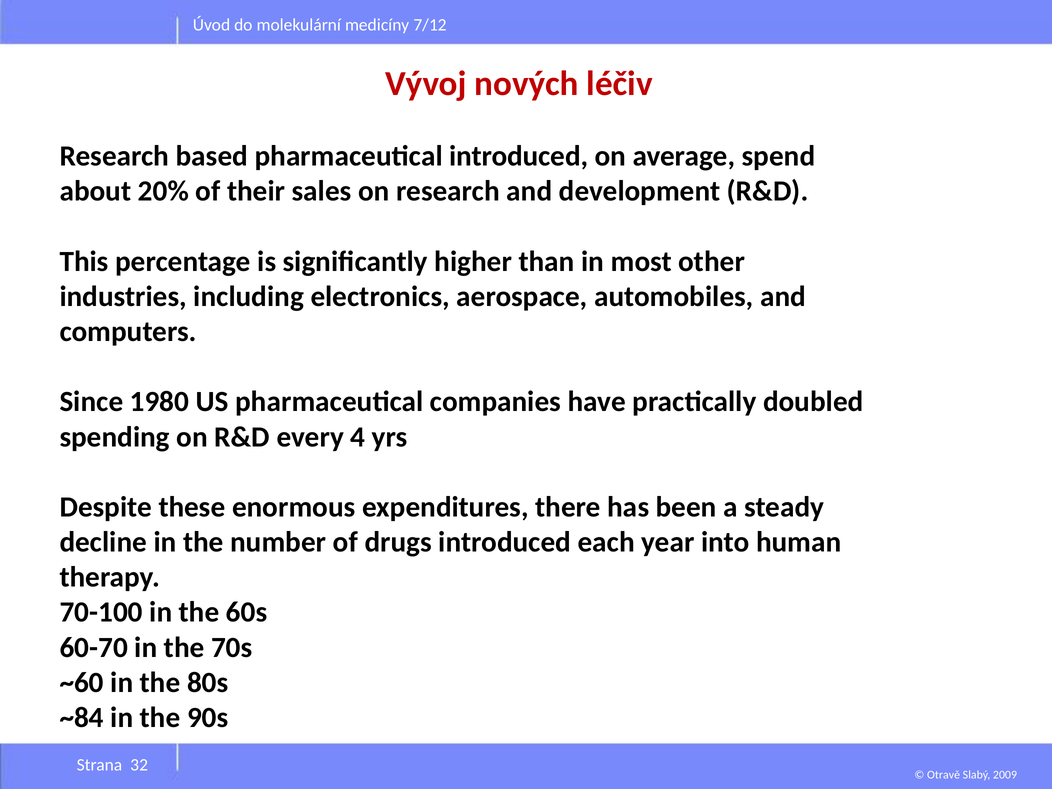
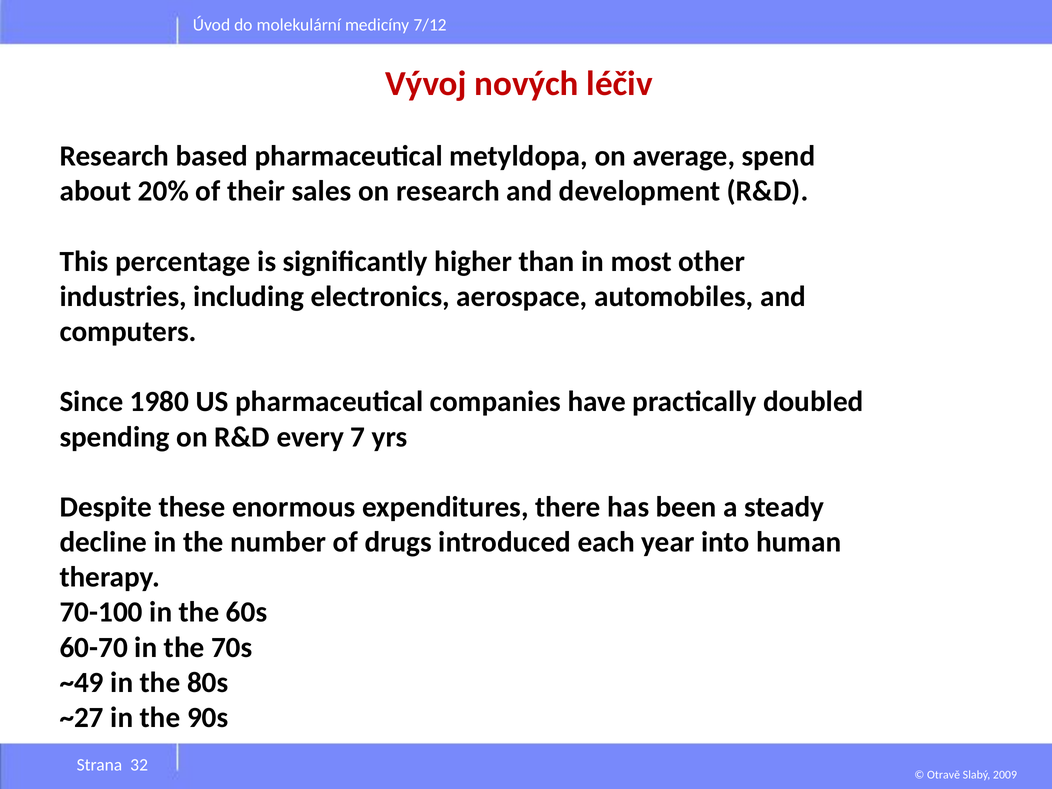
pharmaceutical introduced: introduced -> metyldopa (519, 156)
4: 4 -> 7 (358, 437)
~60: ~60 -> ~49 (82, 682)
~84: ~84 -> ~27 (82, 718)
